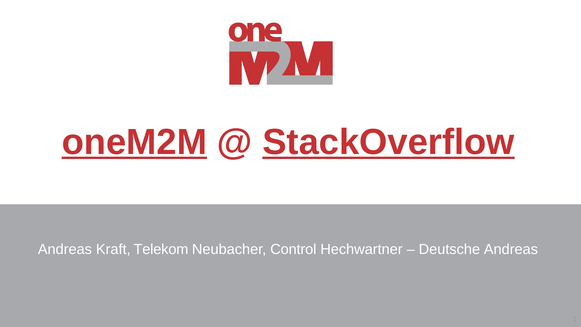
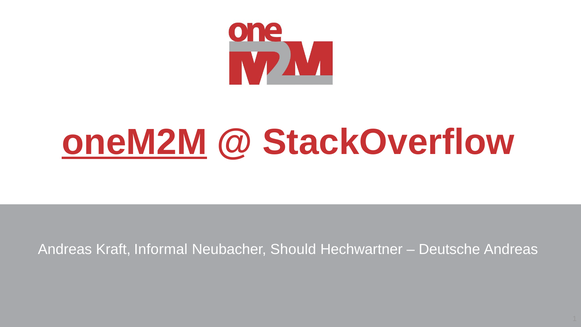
StackOverflow underline: present -> none (388, 142)
Telekom: Telekom -> Informal (161, 249)
Control: Control -> Should (293, 249)
